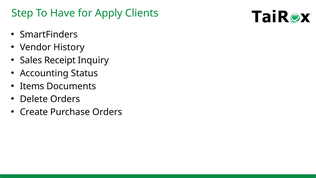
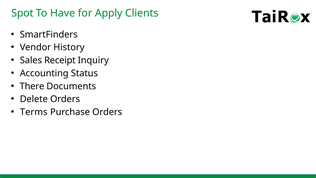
Step: Step -> Spot (22, 13)
Items: Items -> There (32, 86)
Create: Create -> Terms (34, 112)
